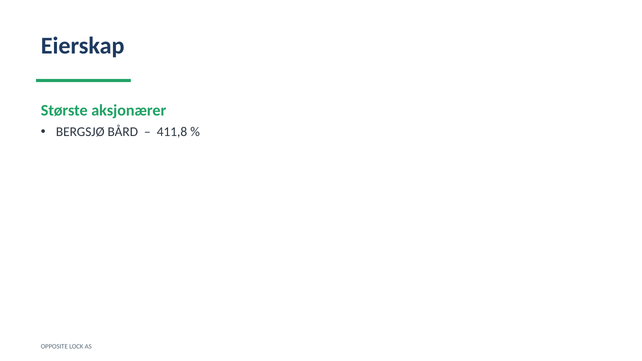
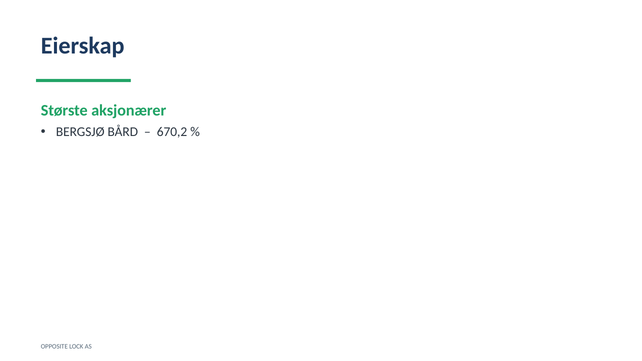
411,8: 411,8 -> 670,2 (172, 132)
